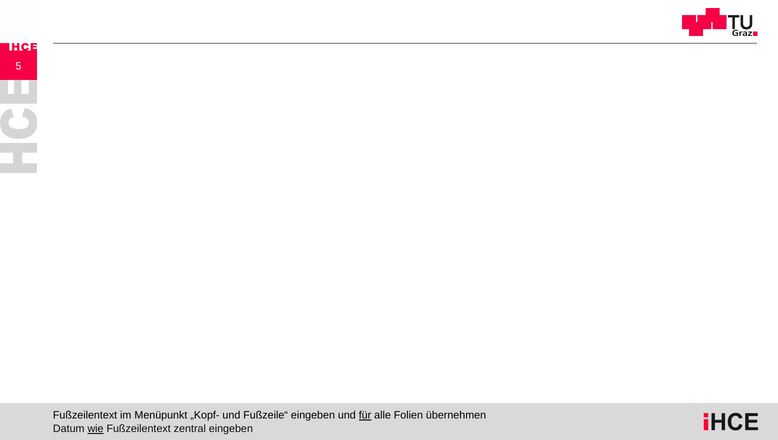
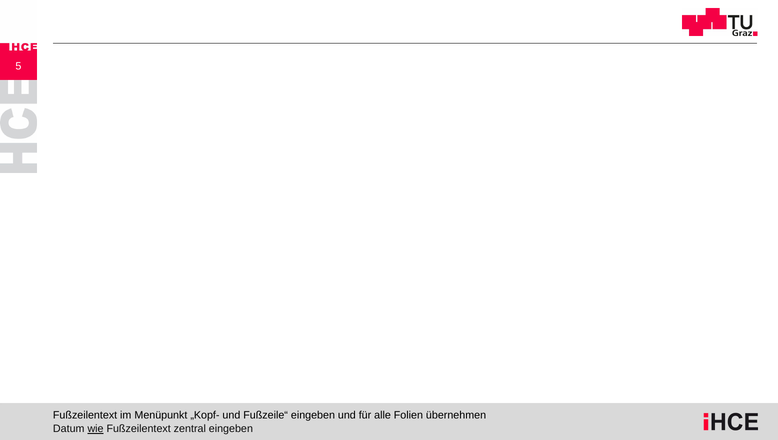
für underline: present -> none (365, 415)
